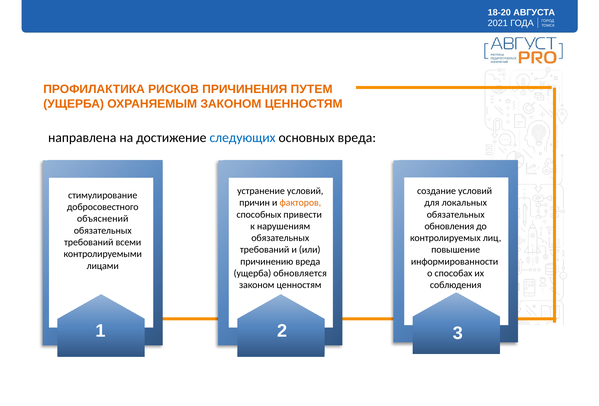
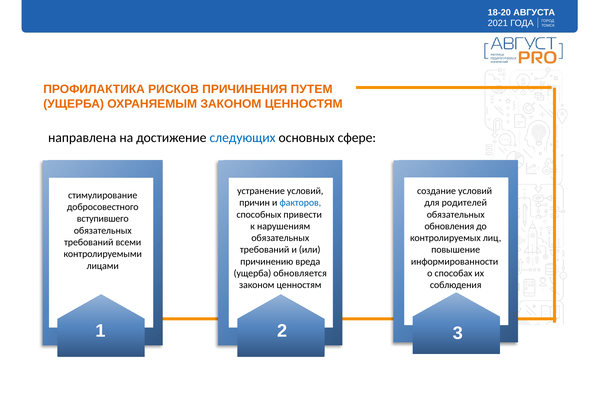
основных вреда: вреда -> сфере (357, 138)
факторов colour: orange -> blue (300, 203)
локальных: локальных -> родителей (464, 203)
объяснений: объяснений -> вступившего (103, 219)
